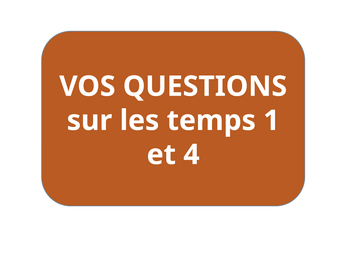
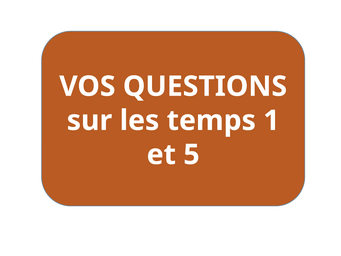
4: 4 -> 5 (191, 155)
